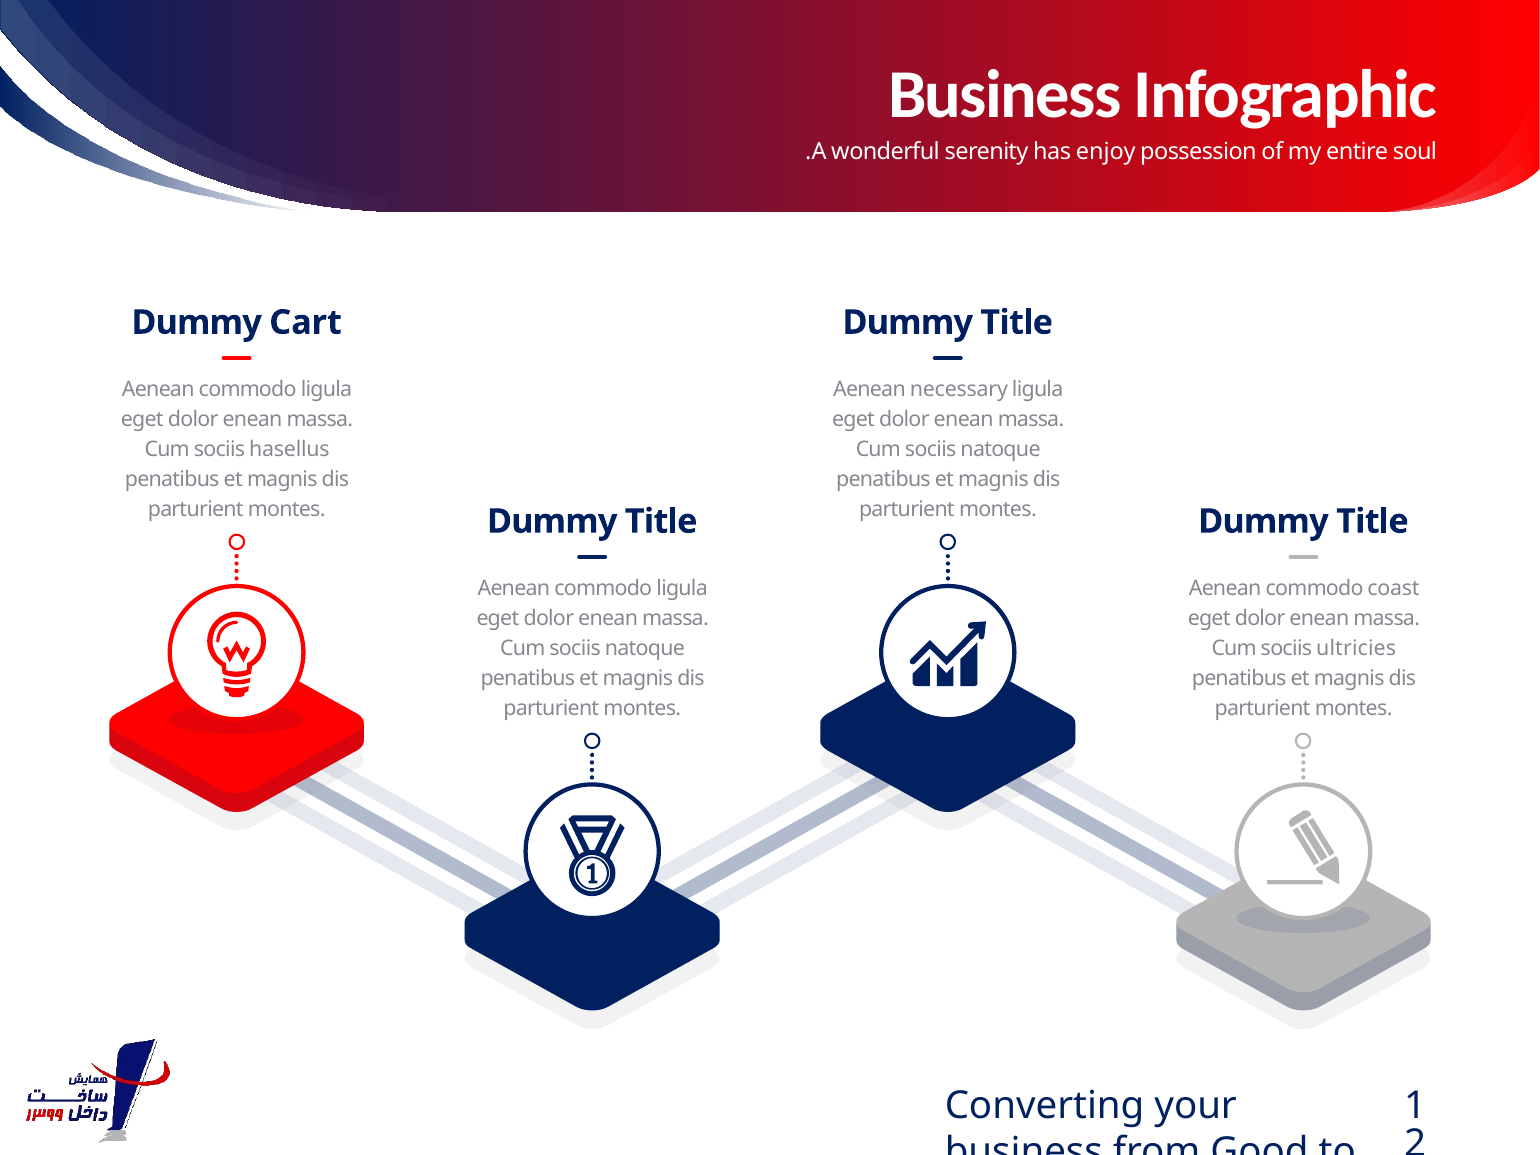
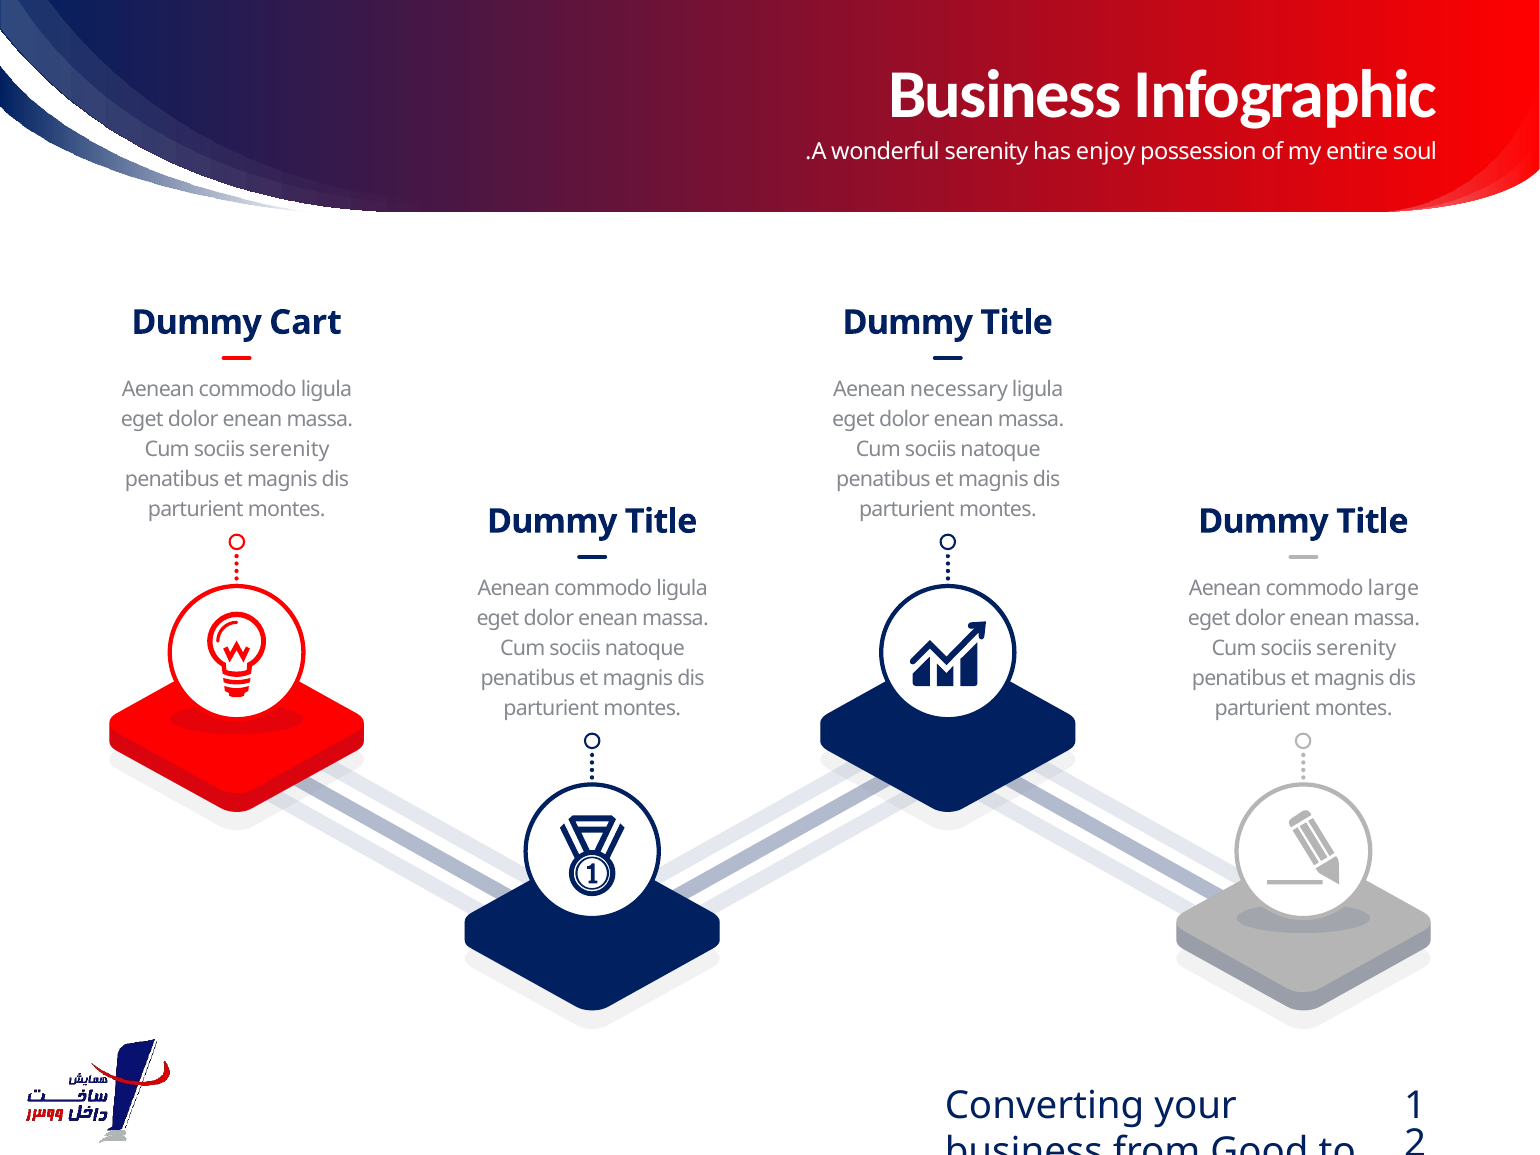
hasellus: hasellus -> serenity (289, 449)
coast: coast -> large (1393, 588)
ultricies: ultricies -> serenity (1356, 648)
